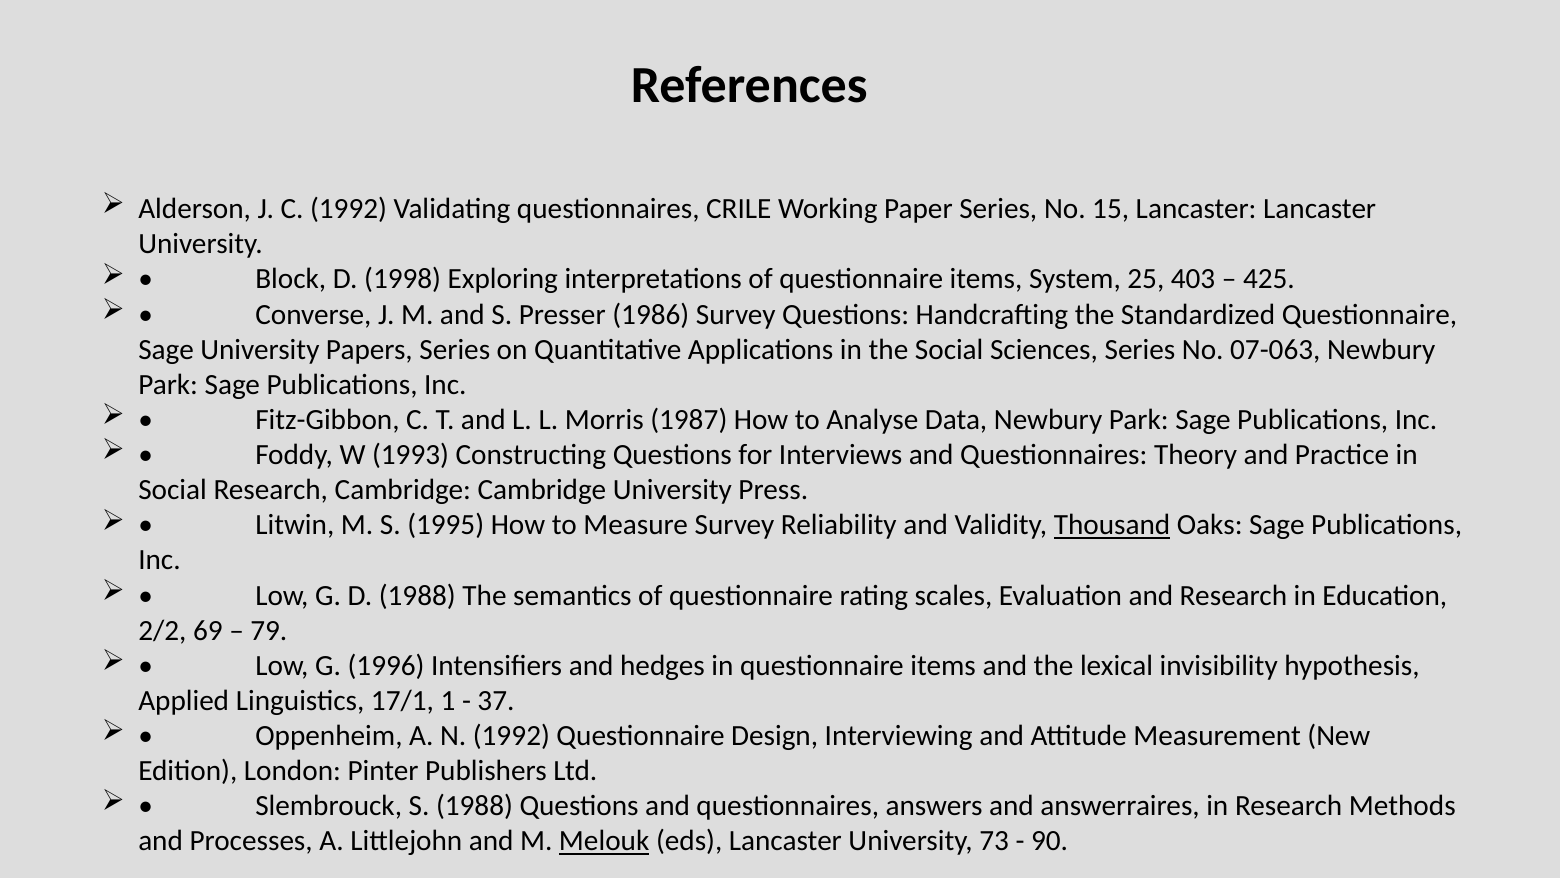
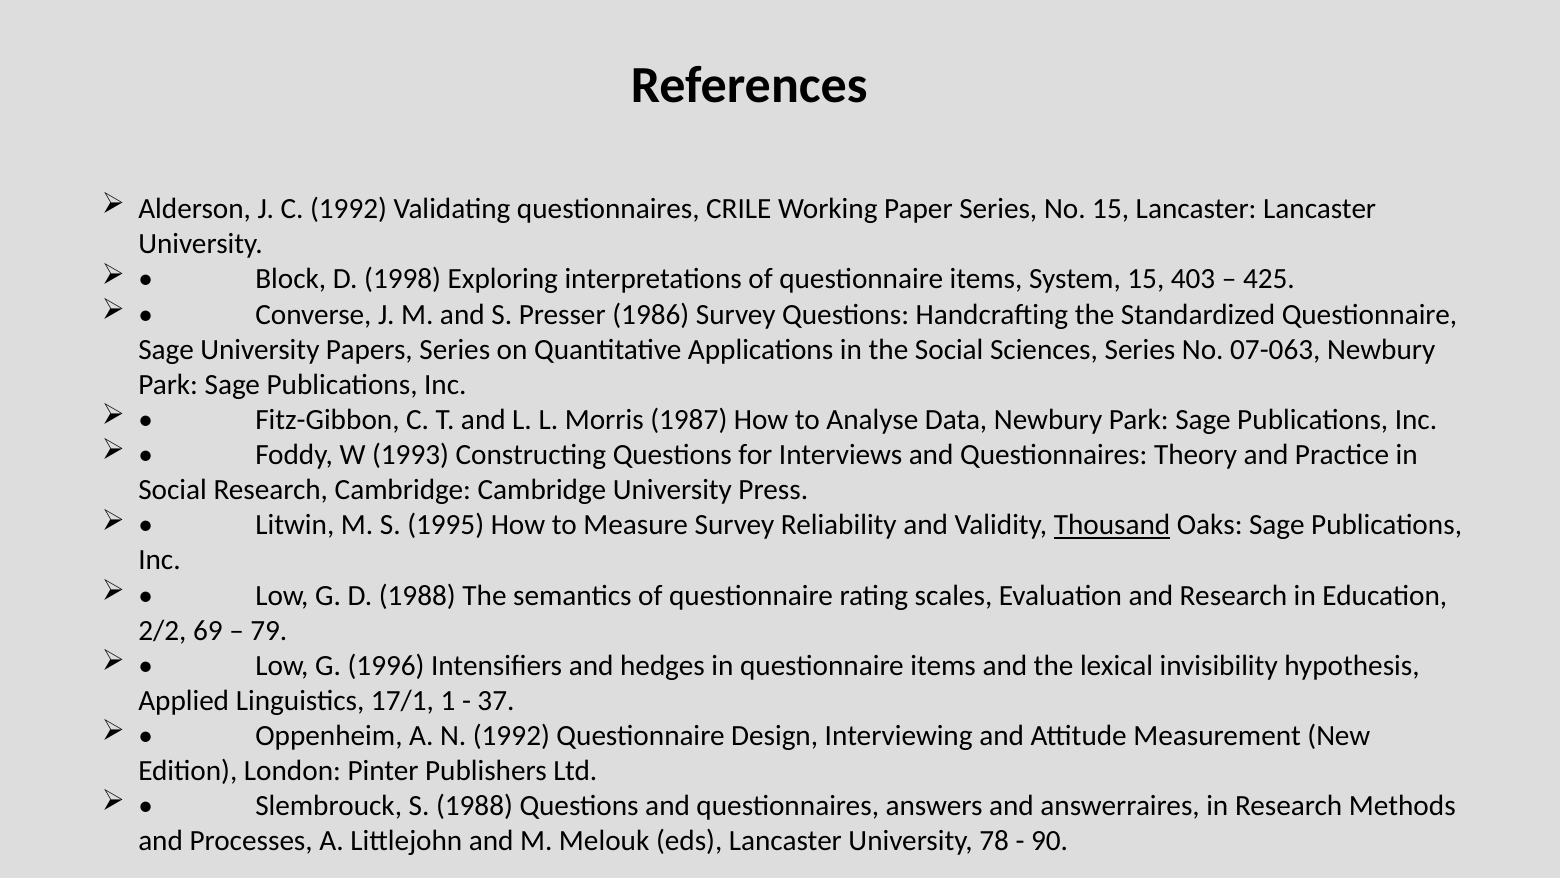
System 25: 25 -> 15 (1146, 279)
Melouk underline: present -> none (604, 841)
73: 73 -> 78 (994, 841)
